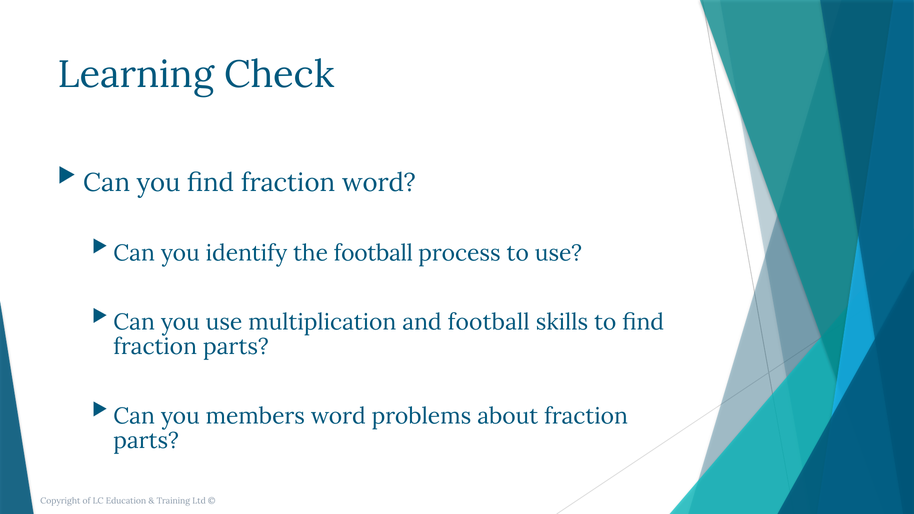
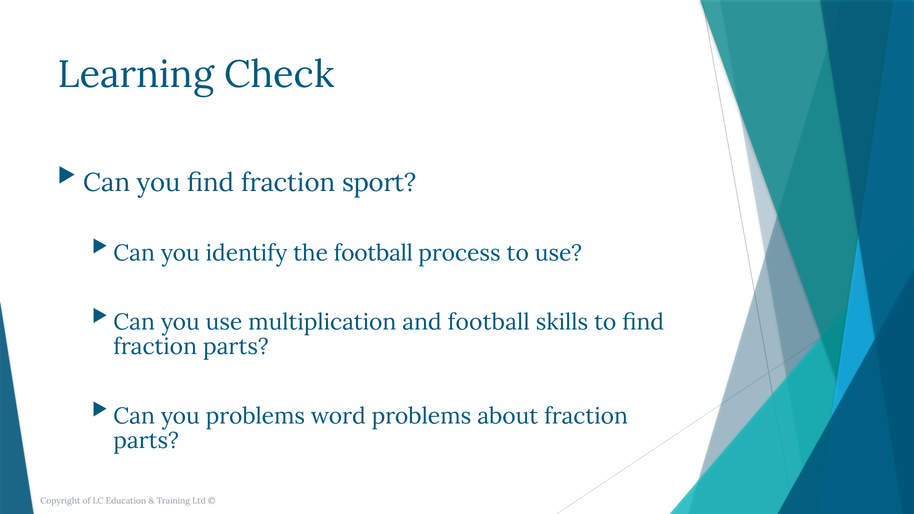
fraction word: word -> sport (379, 183)
you members: members -> problems (255, 416)
